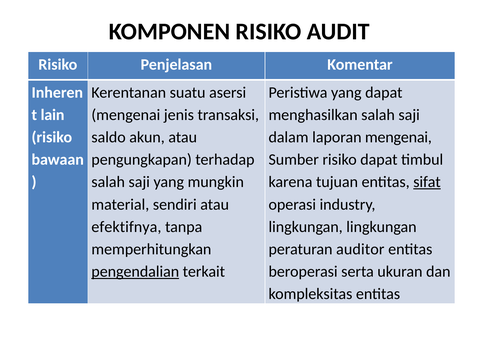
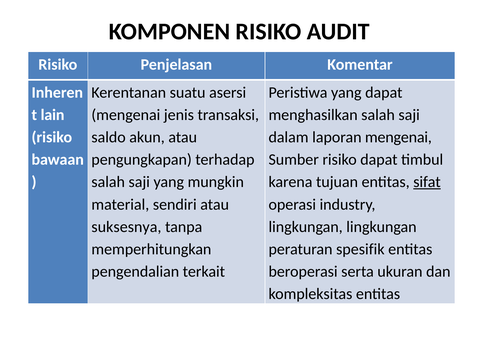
efektifnya: efektifnya -> suksesnya (126, 227)
auditor: auditor -> spesifik (360, 249)
pengendalian underline: present -> none (135, 272)
